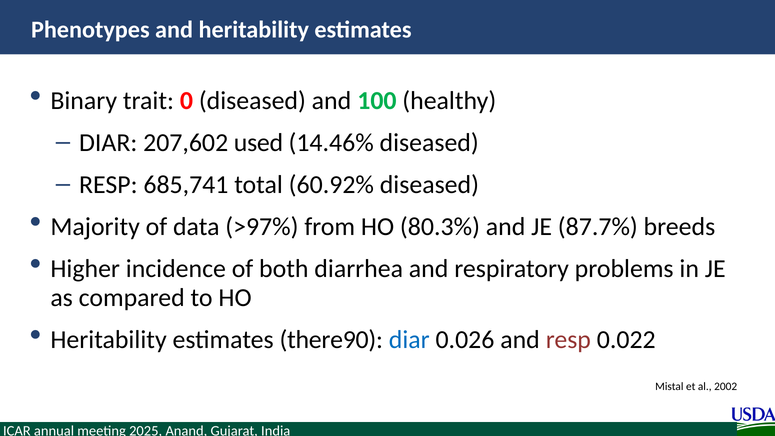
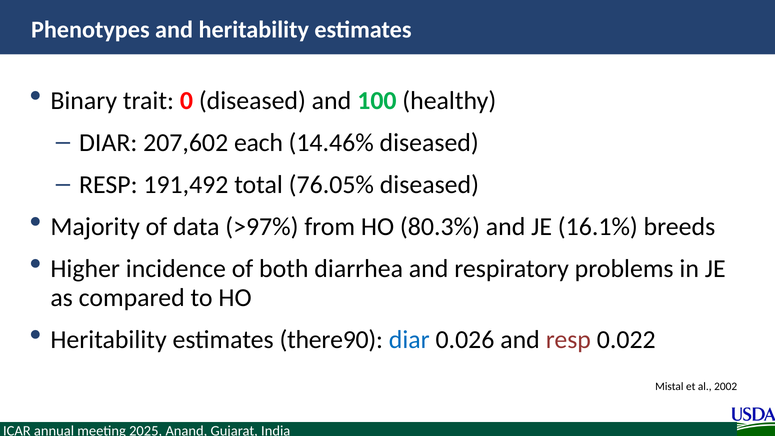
used: used -> each (258, 143)
685,741: 685,741 -> 191,492 (186, 185)
60.92%: 60.92% -> 76.05% (331, 185)
87.7%: 87.7% -> 16.1% (598, 227)
